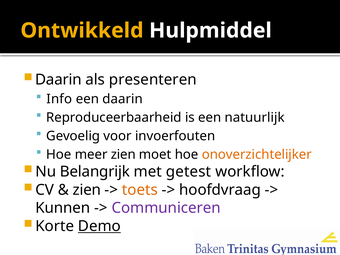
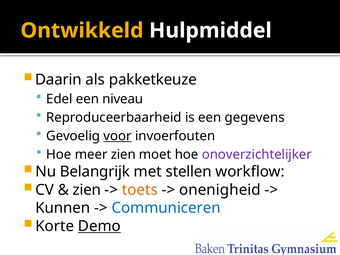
presenteren: presenteren -> pakketkeuze (153, 80)
Info: Info -> Edel (59, 99)
een daarin: daarin -> niveau (123, 99)
natuurlijk: natuurlijk -> gegevens (255, 118)
voor underline: none -> present (118, 136)
onoverzichtelijker colour: orange -> purple (257, 154)
getest: getest -> stellen (189, 172)
hoofdvraag: hoofdvraag -> onenigheid (220, 190)
Communiceren colour: purple -> blue (166, 208)
